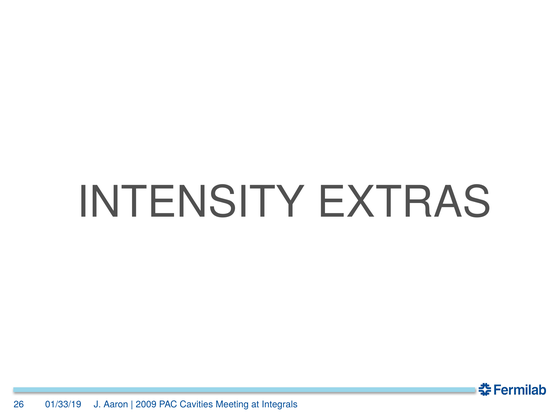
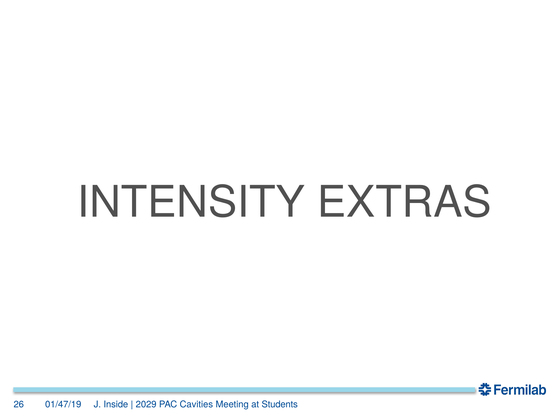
01/33/19: 01/33/19 -> 01/47/19 (63, 405)
Aaron: Aaron -> Inside (116, 405)
2009: 2009 -> 2029 (146, 405)
Integrals: Integrals -> Students (280, 405)
